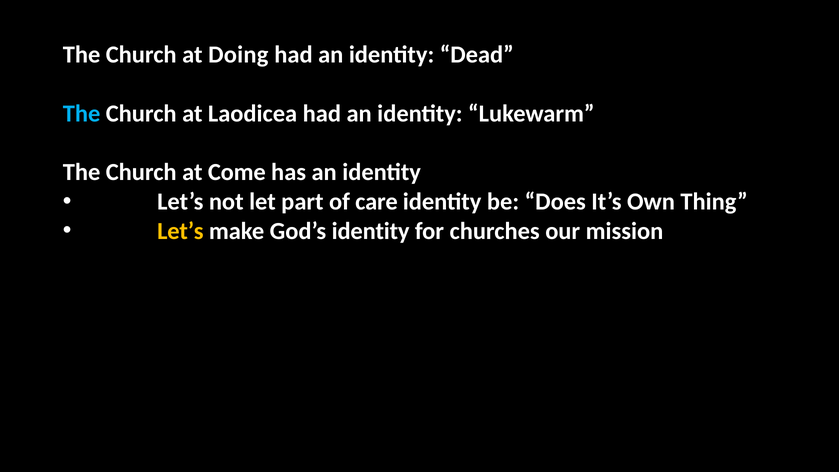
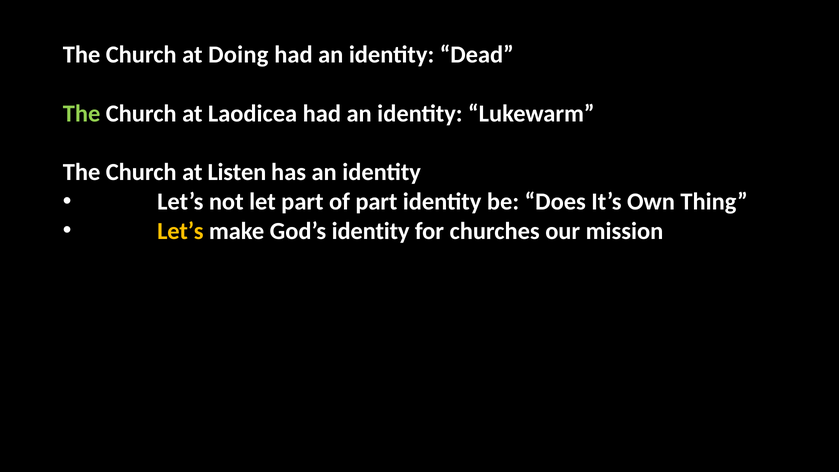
The colour: light blue -> light green (82, 114)
Come: Come -> Listen (237, 172)
of care: care -> part (376, 202)
